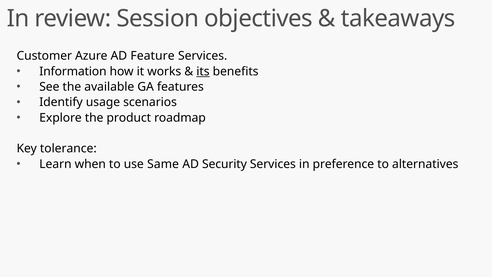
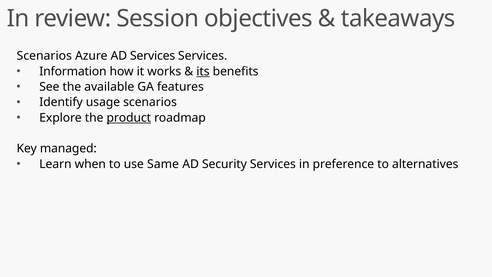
Customer: Customer -> Scenarios (44, 56)
AD Feature: Feature -> Services (153, 56)
product underline: none -> present (129, 118)
tolerance: tolerance -> managed (68, 148)
